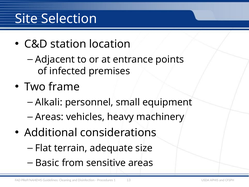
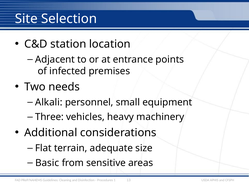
frame: frame -> needs (64, 87)
Areas: Areas -> Three (49, 117)
